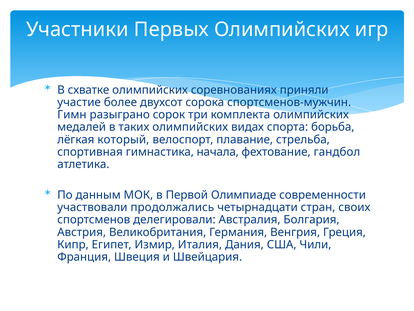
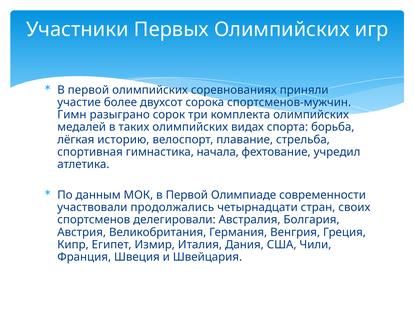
схватке: схватке -> первой (88, 90)
который: который -> историю (123, 139)
гандбол: гандбол -> учредил (337, 152)
